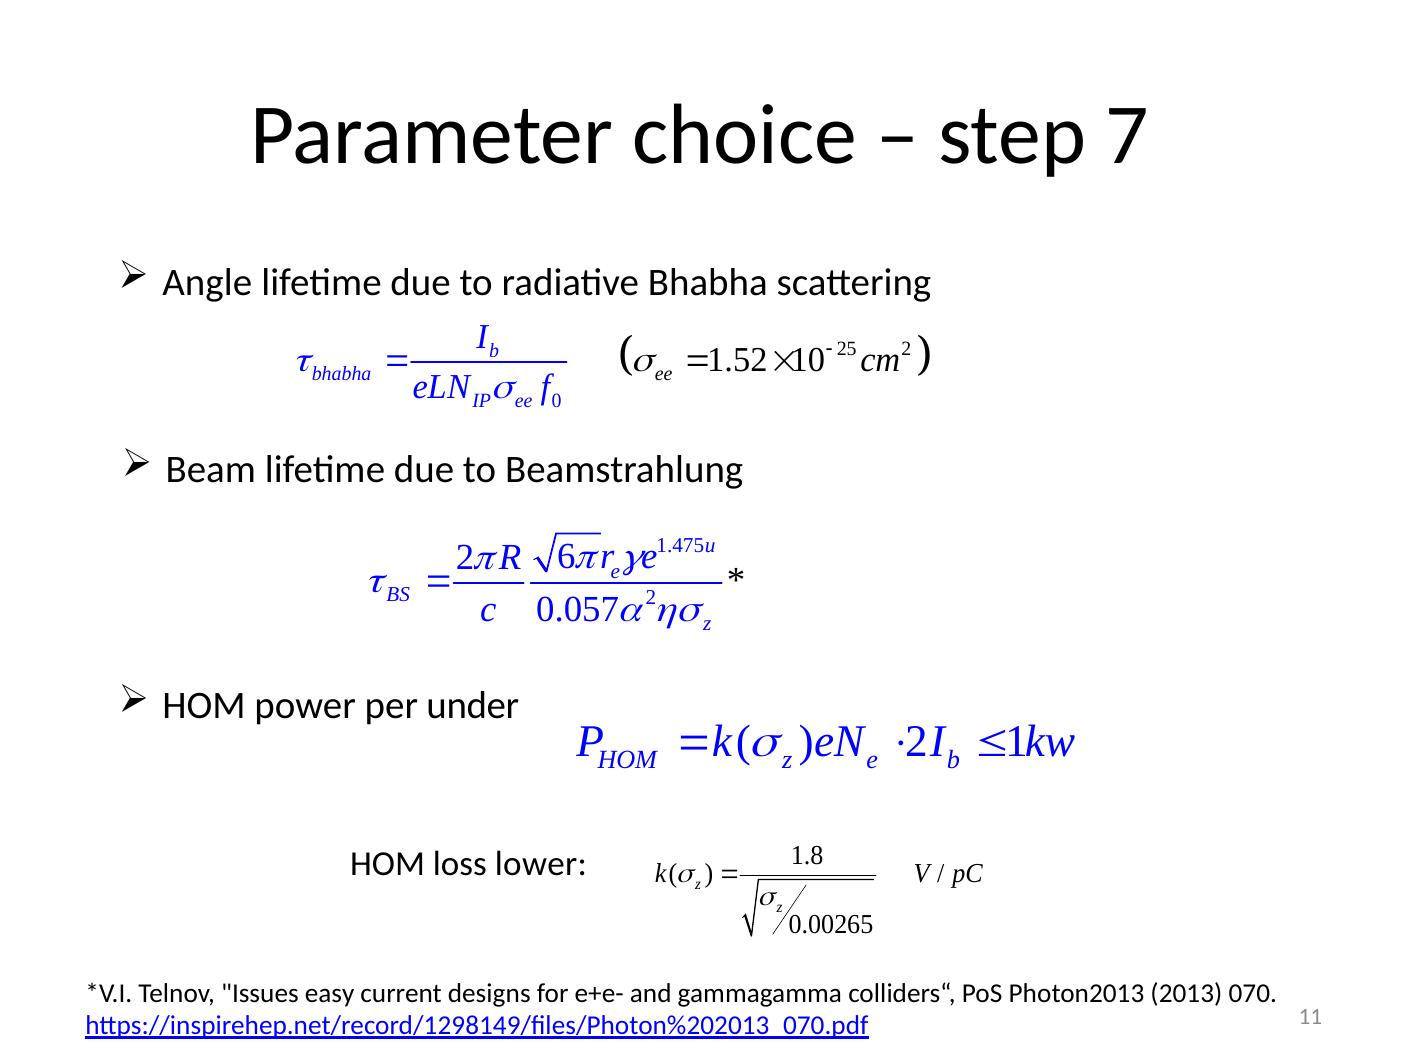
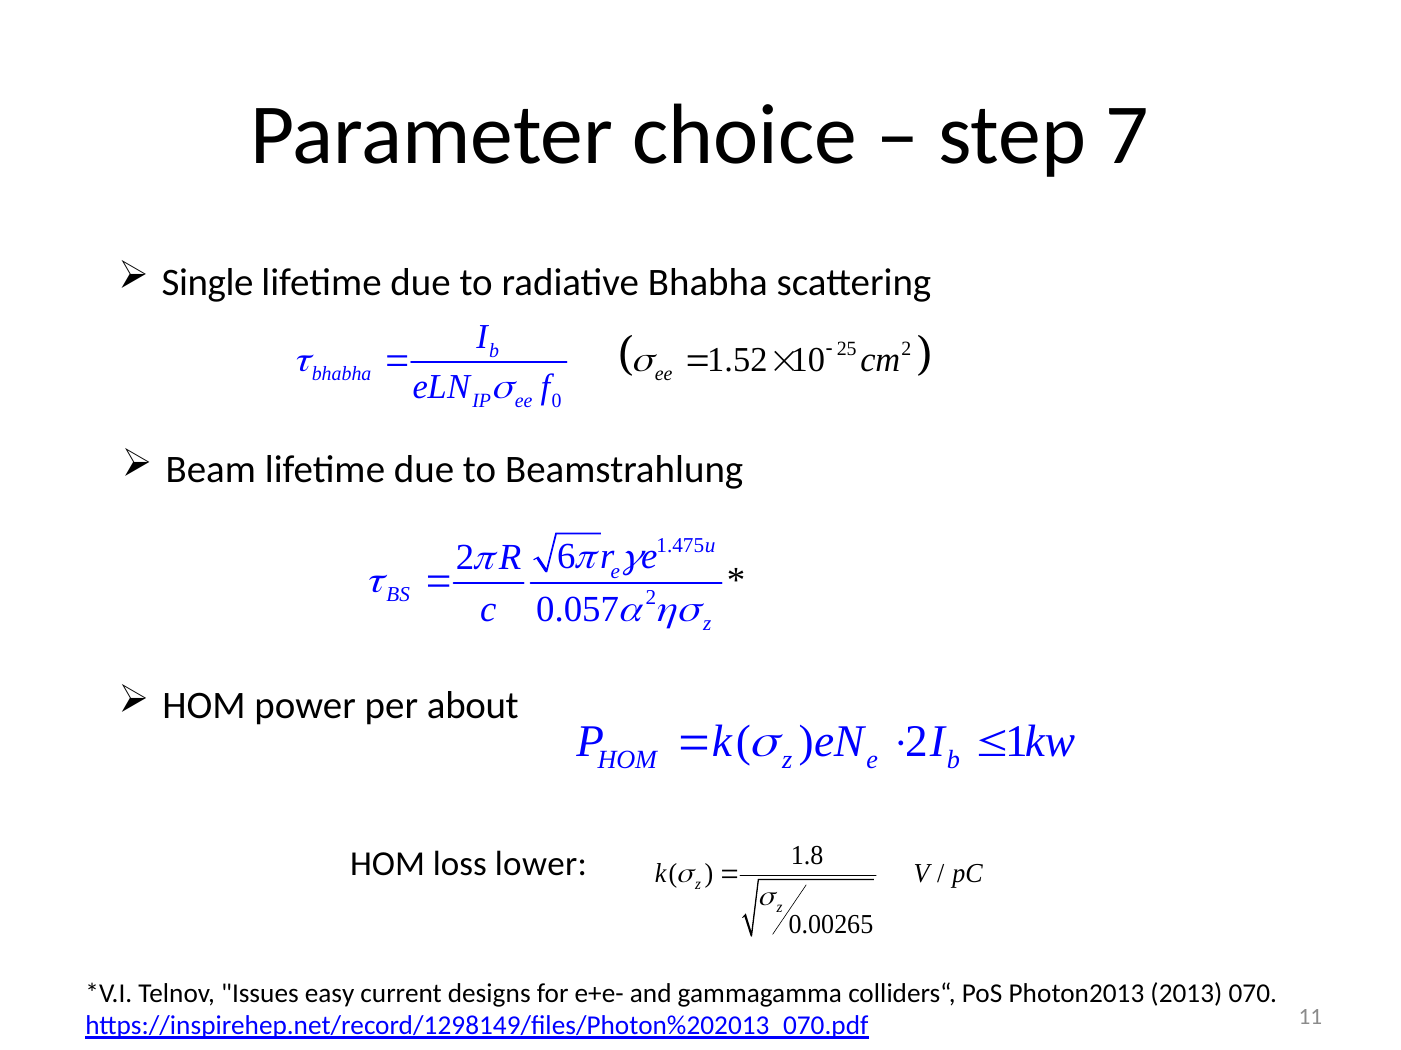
Angle: Angle -> Single (208, 283)
under: under -> about (473, 706)
